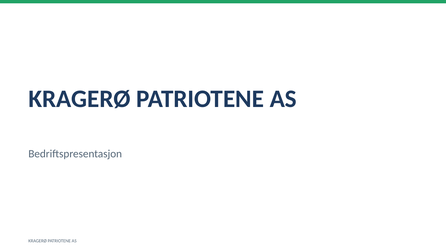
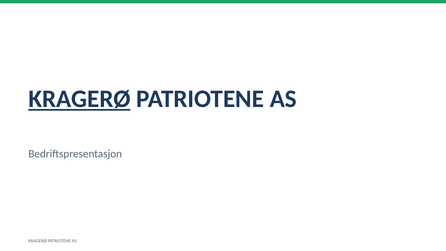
KRAGERØ underline: none -> present (79, 99)
